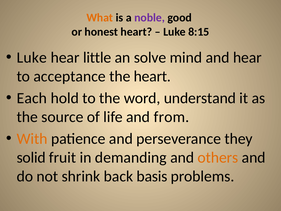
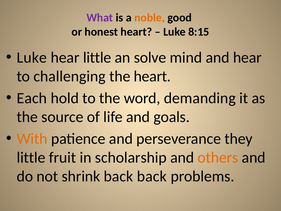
What colour: orange -> purple (100, 18)
noble colour: purple -> orange (150, 18)
acceptance: acceptance -> challenging (70, 76)
understand: understand -> demanding (200, 98)
from: from -> goals (172, 117)
solid: solid -> little (31, 157)
demanding: demanding -> scholarship (131, 157)
back basis: basis -> back (152, 176)
